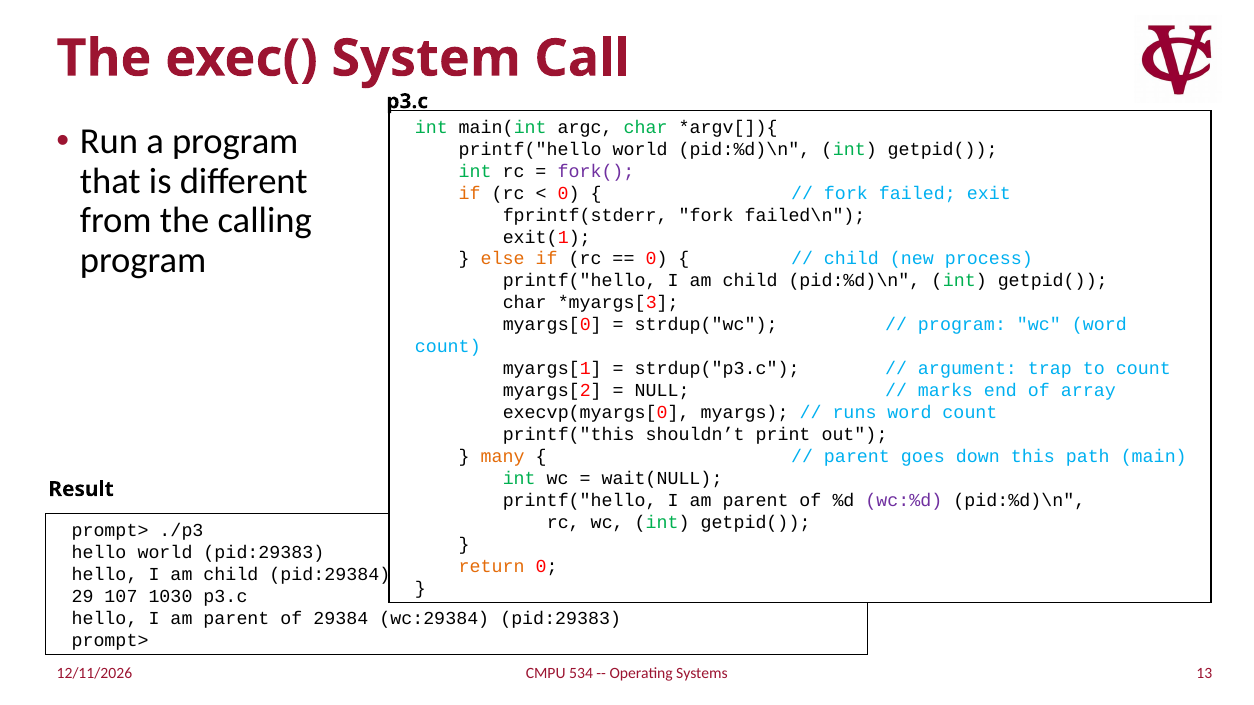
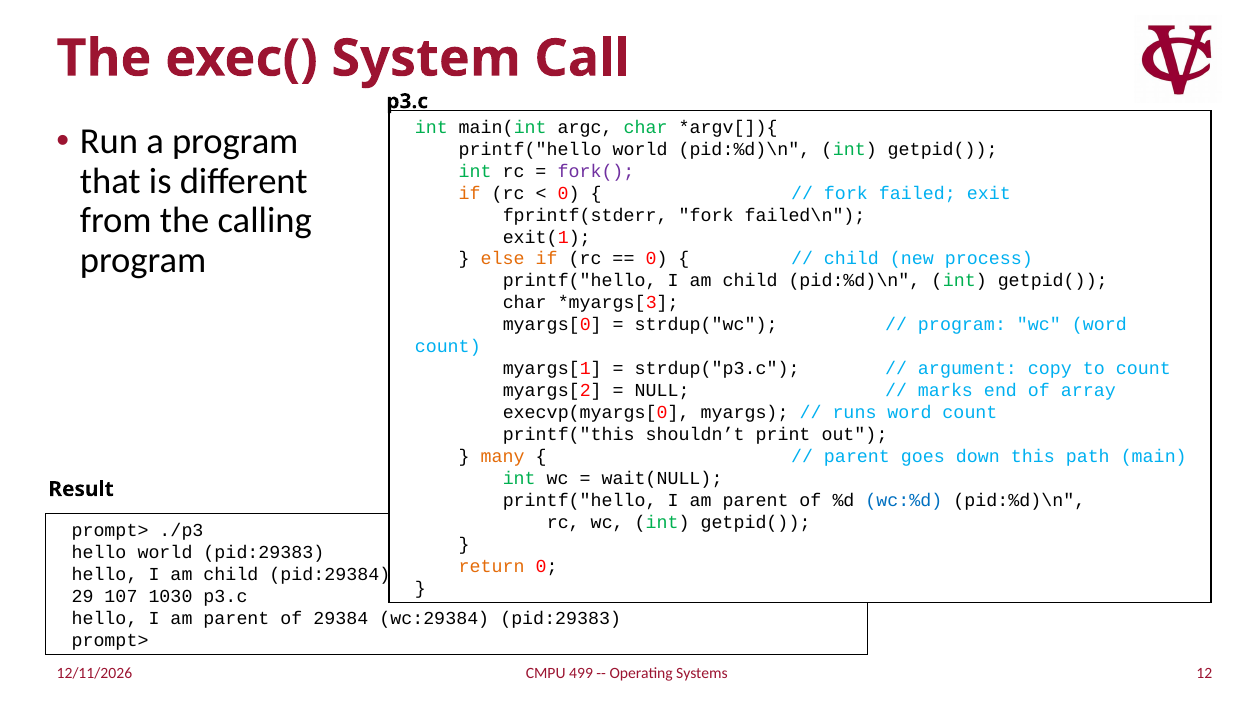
trap: trap -> copy (1050, 369)
wc:%d colour: purple -> blue (904, 501)
534: 534 -> 499 (581, 673)
13: 13 -> 12 (1204, 673)
